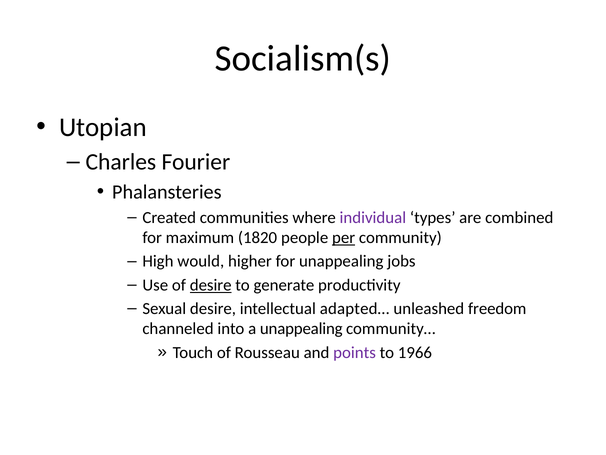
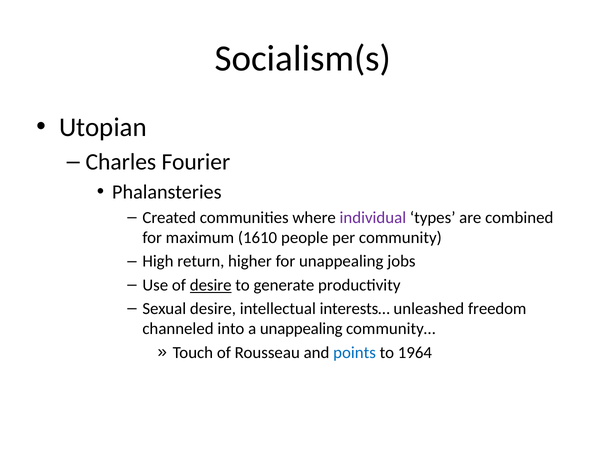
1820: 1820 -> 1610 (258, 238)
per underline: present -> none (344, 238)
would: would -> return (201, 261)
adapted…: adapted… -> interests… (355, 308)
points colour: purple -> blue (355, 352)
1966: 1966 -> 1964 (415, 352)
